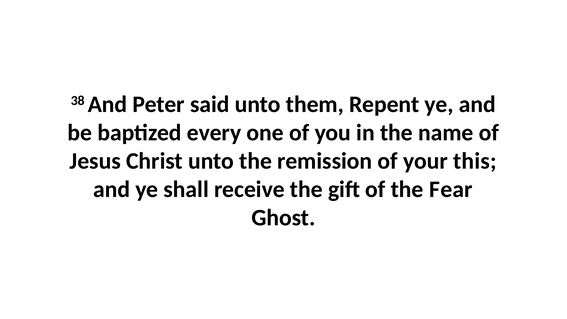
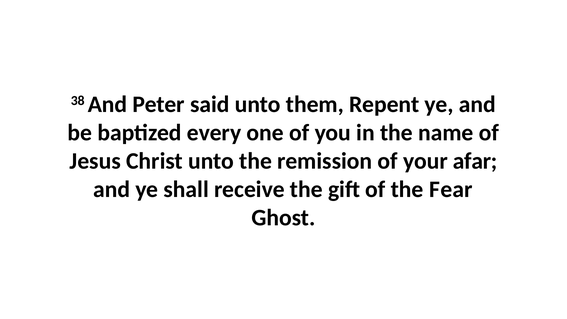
this: this -> afar (475, 161)
